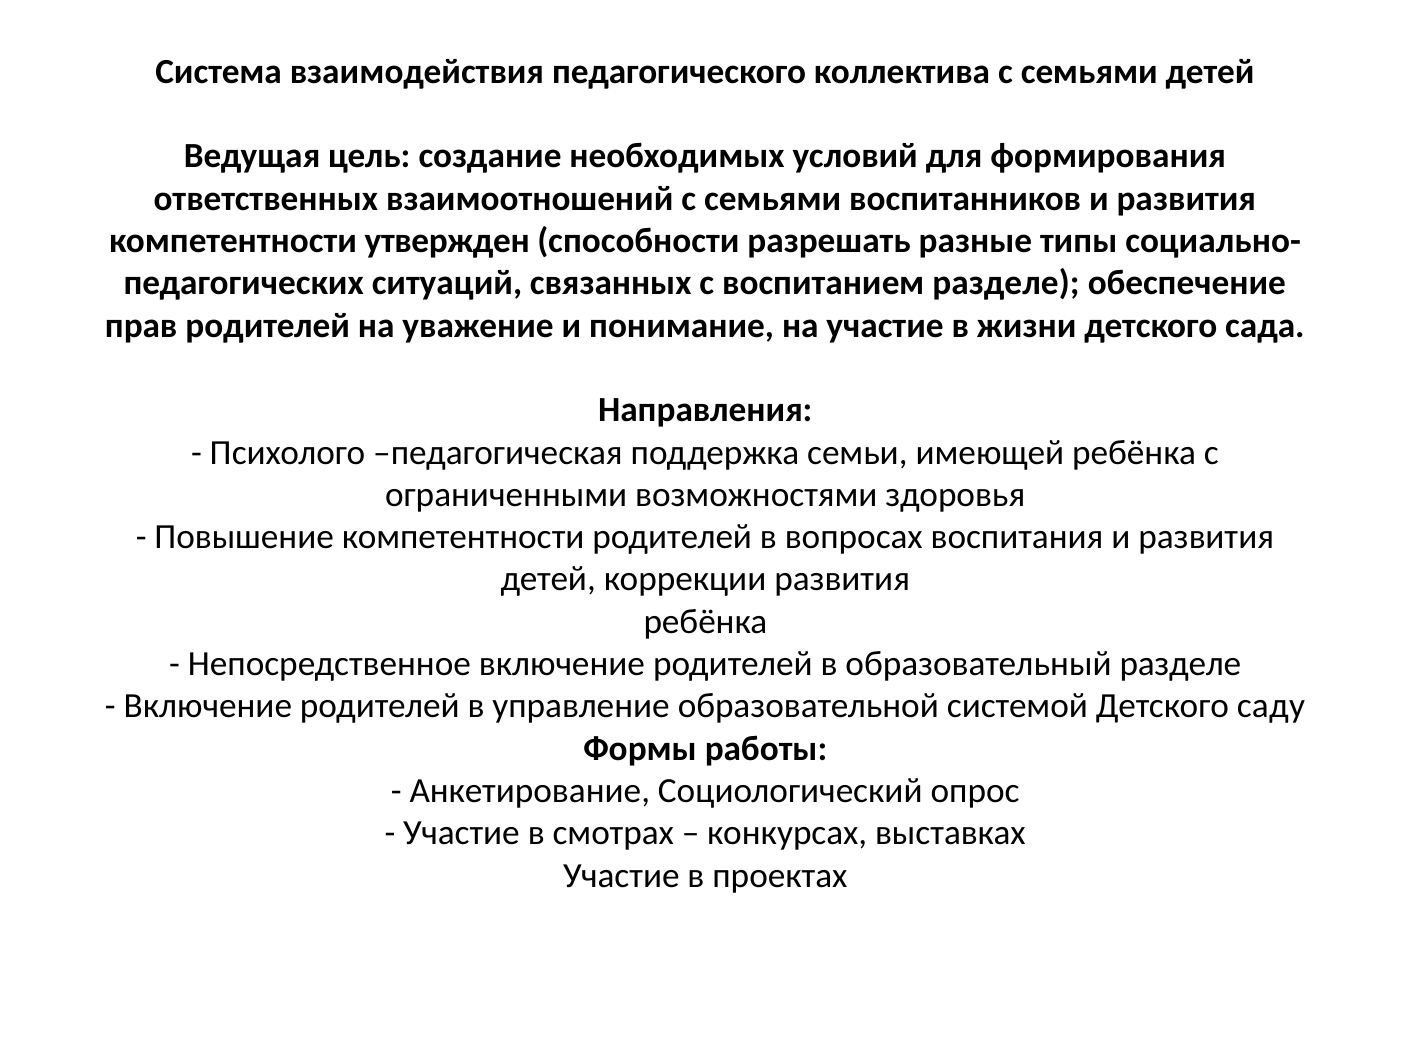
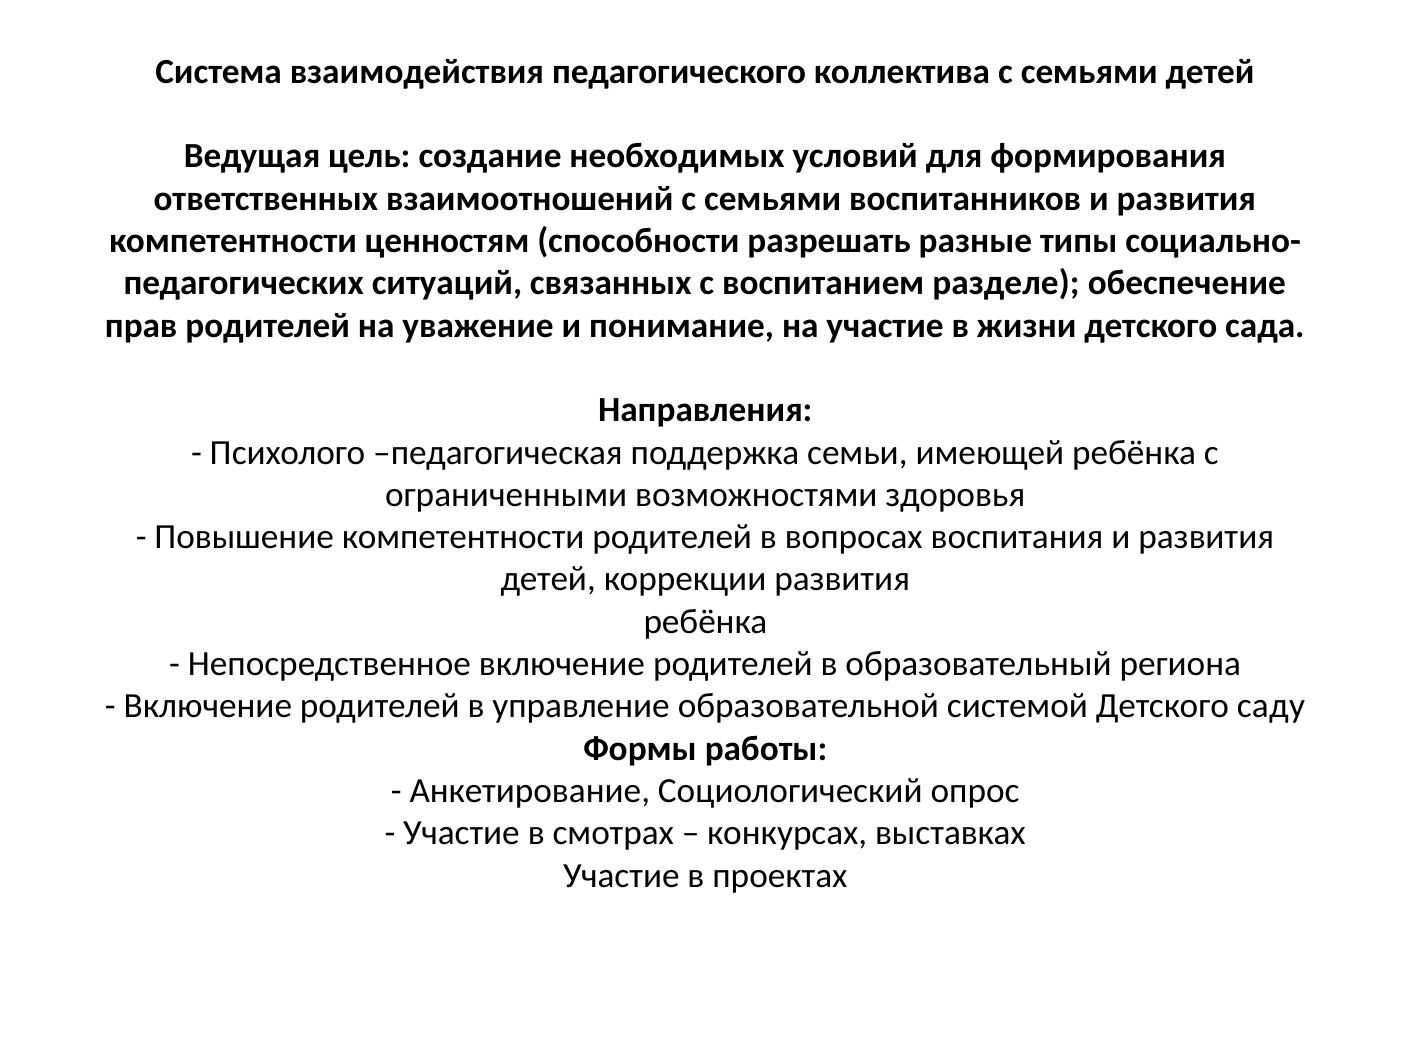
утвержден: утвержден -> ценностям (447, 241)
образовательный разделе: разделе -> региона (1180, 664)
